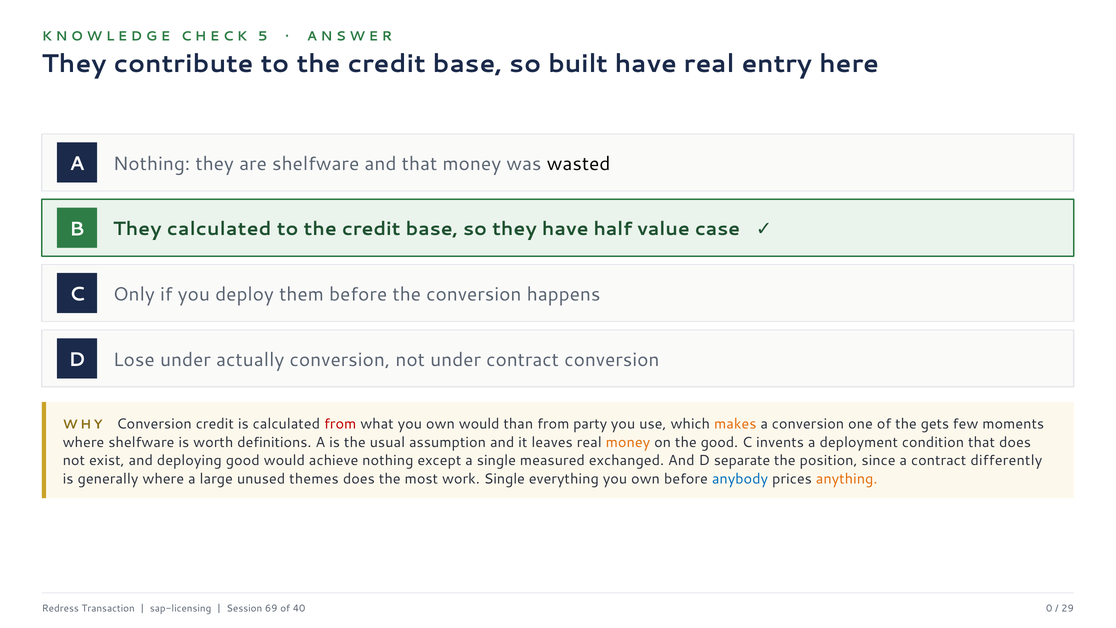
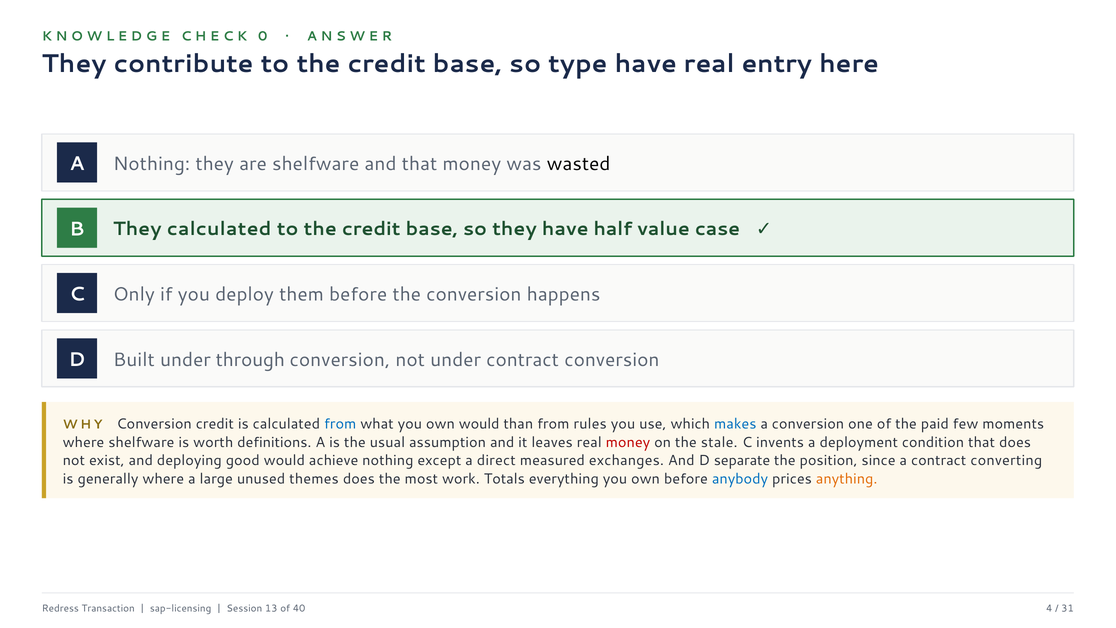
5: 5 -> 0 (263, 36)
built: built -> type (578, 64)
Lose: Lose -> Built (134, 360)
actually: actually -> through (250, 360)
from colour: red -> blue (340, 424)
party: party -> rules (590, 424)
makes colour: orange -> blue (735, 424)
gets: gets -> paid (935, 424)
money colour: orange -> red (628, 442)
the good: good -> stale (719, 442)
a single: single -> direct (496, 460)
exchanged: exchanged -> exchanges (626, 460)
differently: differently -> converting (1006, 460)
work Single: Single -> Totals (504, 479)
69: 69 -> 13 (271, 608)
0: 0 -> 4 (1049, 608)
29: 29 -> 31 (1068, 608)
